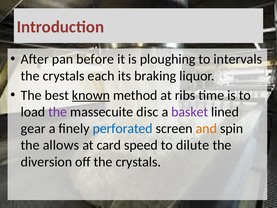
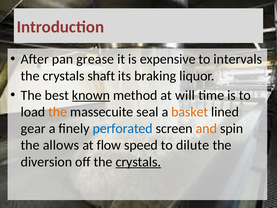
before: before -> grease (95, 59)
ploughing: ploughing -> expensive (168, 59)
each: each -> shaft (101, 76)
ribs: ribs -> will (185, 95)
the colour: purple -> orange (58, 112)
disc: disc -> seal (147, 112)
basket colour: purple -> orange (190, 112)
card: card -> flow (109, 145)
crystals underline: none -> present (138, 162)
